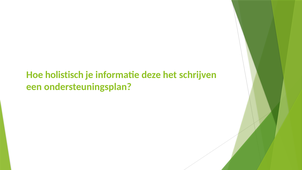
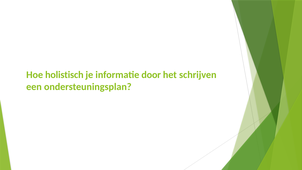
deze: deze -> door (151, 75)
